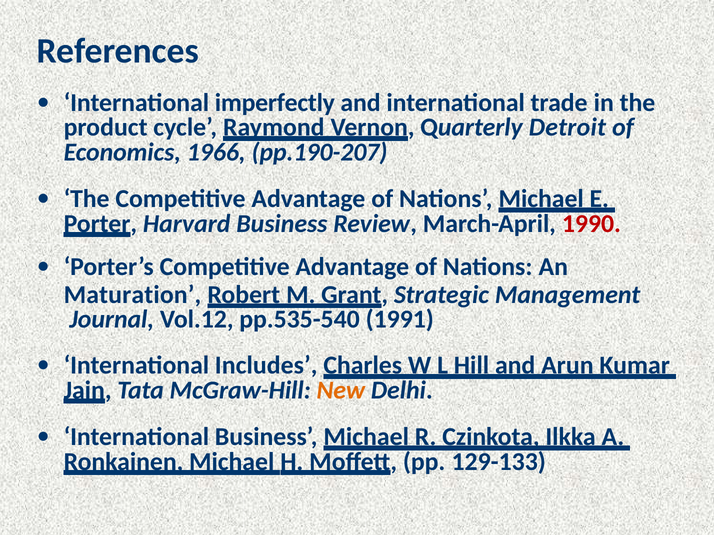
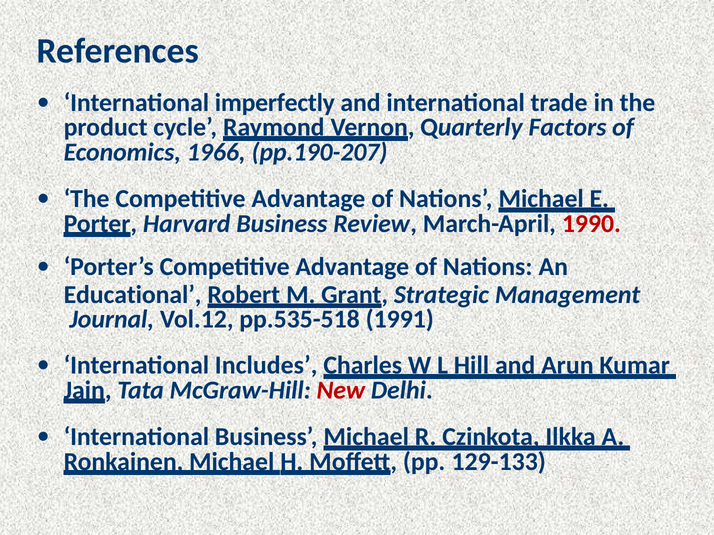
Detroit: Detroit -> Factors (568, 128)
Maturation: Maturation -> Educational (133, 295)
pp.535-540: pp.535-540 -> pp.535-518 (299, 320)
New colour: orange -> red (341, 390)
